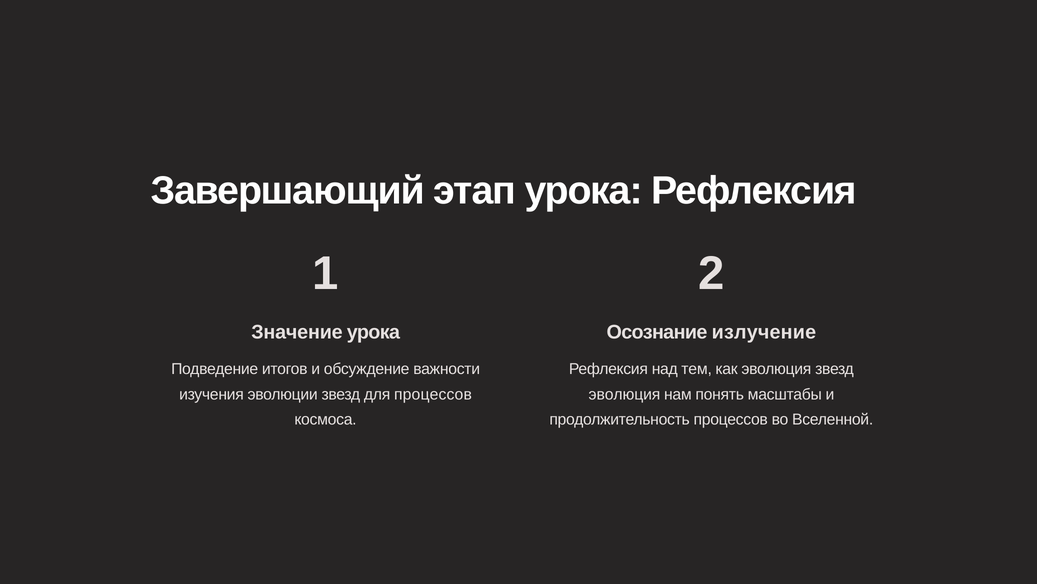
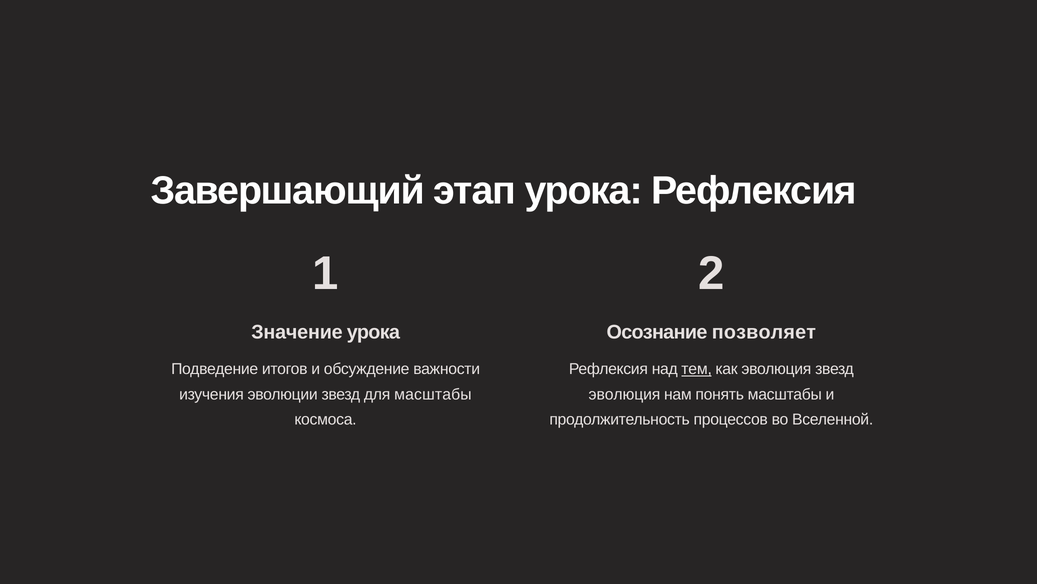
излучение: излучение -> позволяет (764, 332)
тем underline: none -> present (697, 369)
для процессов: процессов -> масштабы (433, 394)
